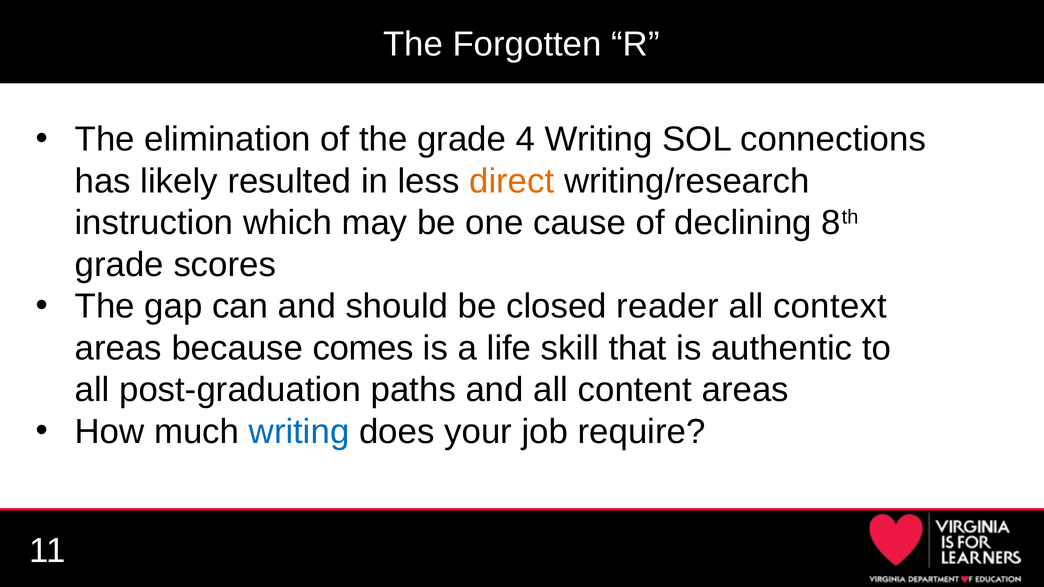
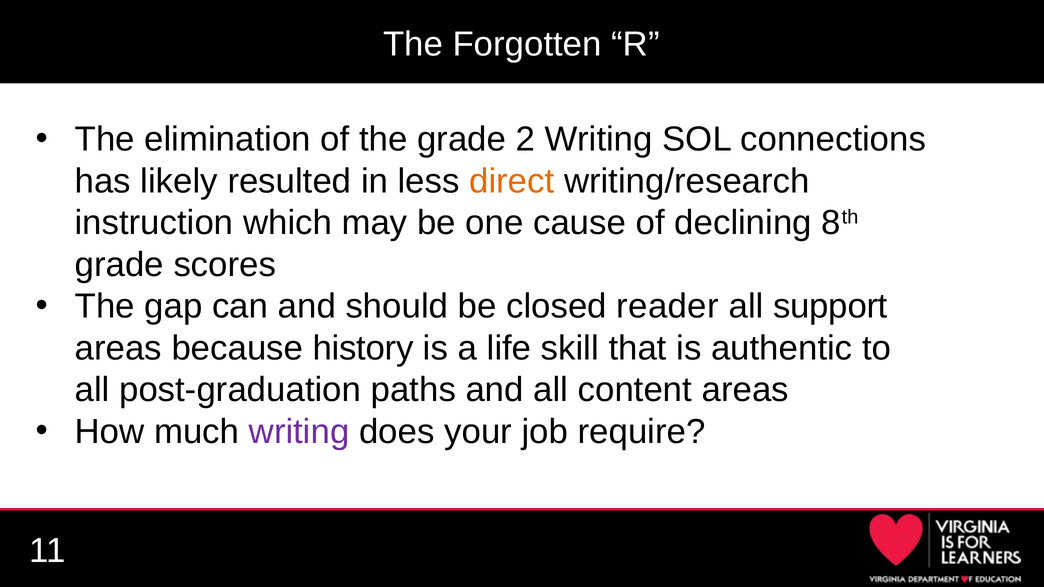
4: 4 -> 2 (526, 139)
context: context -> support (830, 306)
comes: comes -> history (363, 348)
writing colour: blue -> purple (299, 432)
